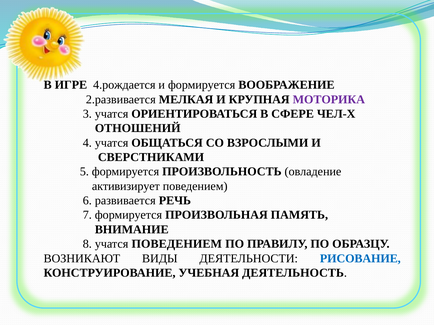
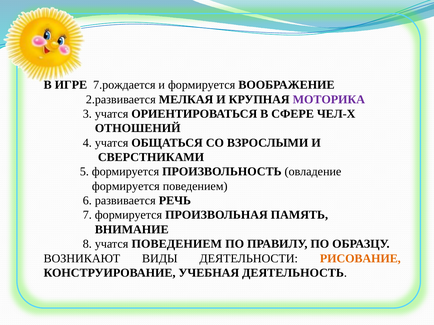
4.рождается: 4.рождается -> 7.рождается (124, 85)
активизирует: активизирует -> формируется (126, 186)
РИСОВАНИЕ colour: blue -> orange (360, 259)
